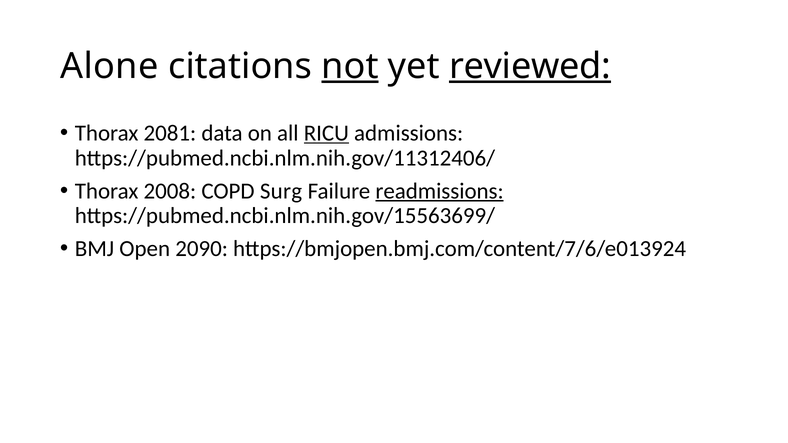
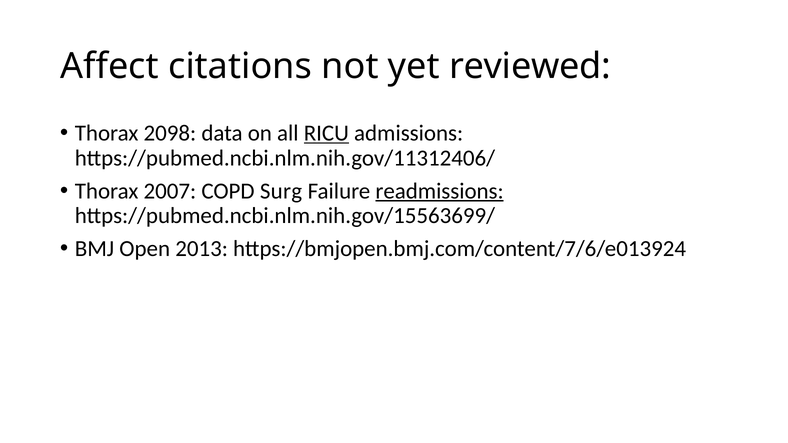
Alone: Alone -> Affect (109, 66)
not underline: present -> none (350, 66)
reviewed underline: present -> none (530, 66)
2081: 2081 -> 2098 (170, 133)
2008: 2008 -> 2007 (170, 191)
2090: 2090 -> 2013 (202, 249)
